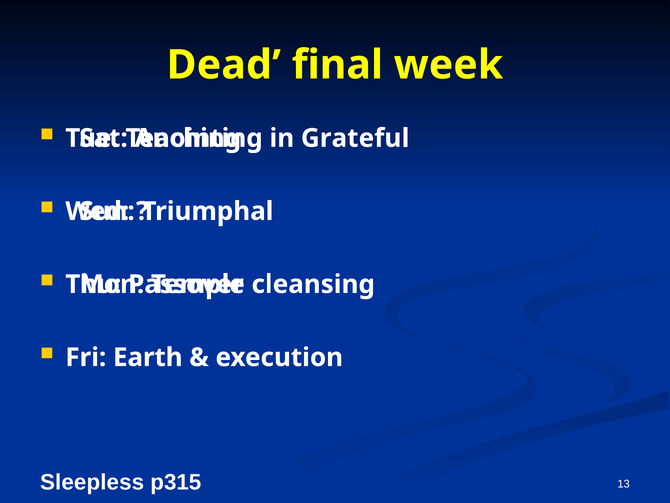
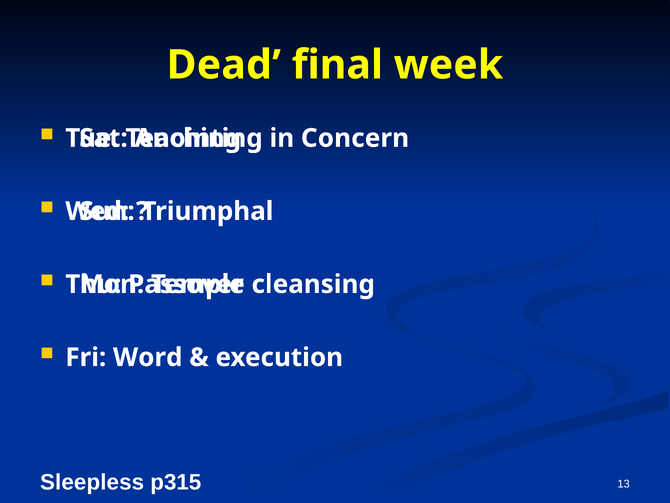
Grateful: Grateful -> Concern (355, 138)
Earth: Earth -> Word (148, 357)
